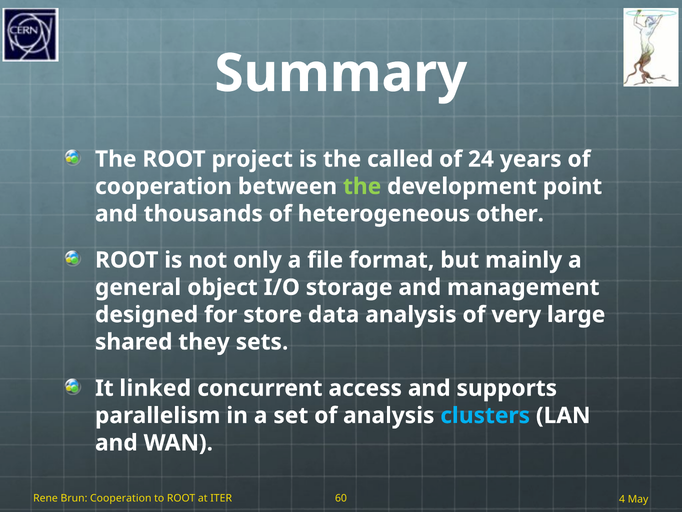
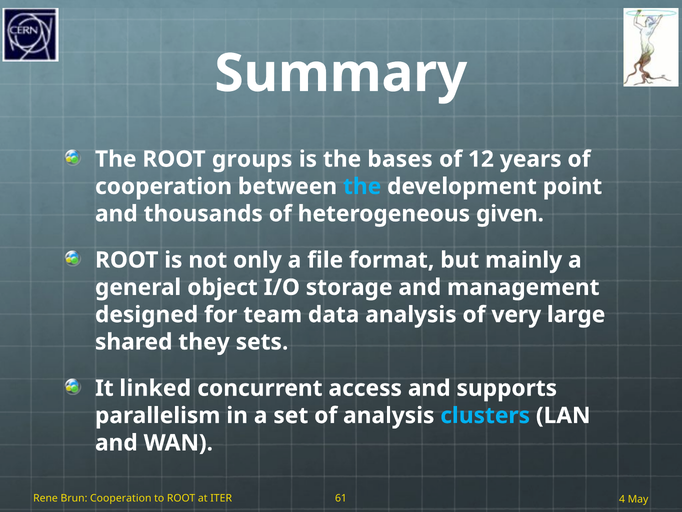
project: project -> groups (252, 159)
called: called -> bases (400, 159)
24: 24 -> 12 (481, 159)
the colour: light green -> light blue (362, 186)
other: other -> given (510, 214)
store: store -> team (273, 314)
60: 60 -> 61 (341, 498)
